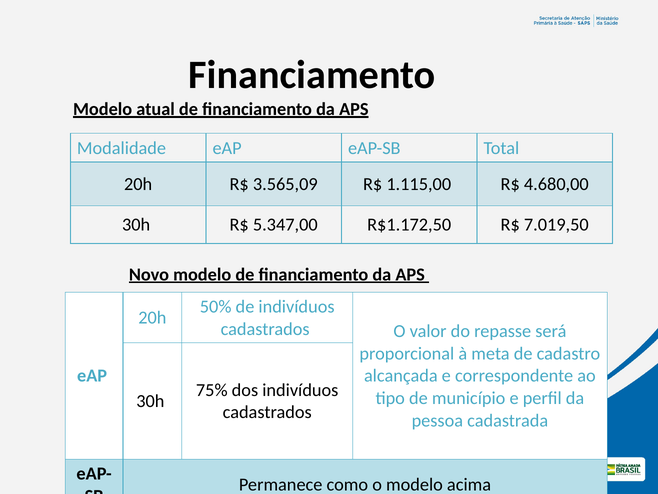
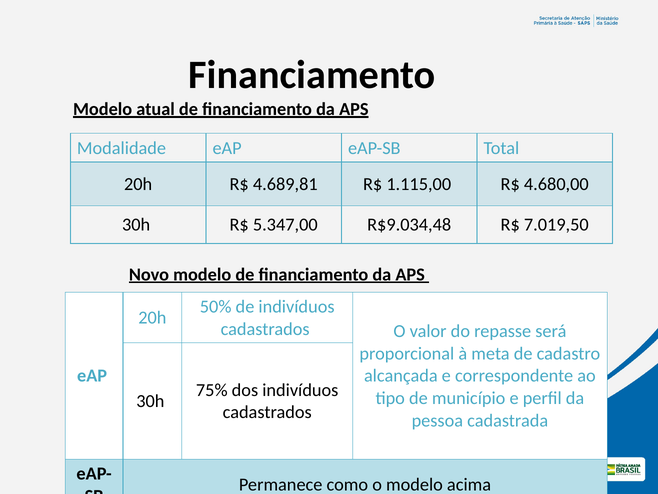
3.565,09: 3.565,09 -> 4.689,81 (285, 184)
R$1.172,50: R$1.172,50 -> R$9.034,48 (409, 225)
